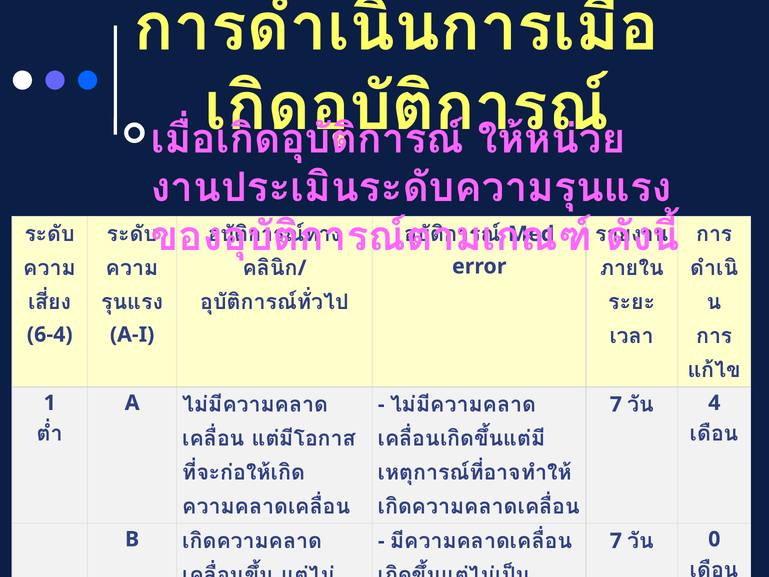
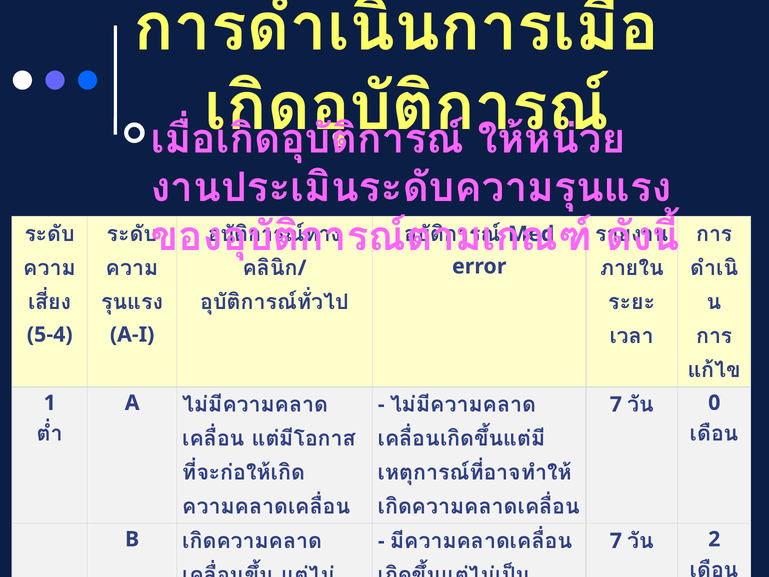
6-4: 6-4 -> 5-4 (50, 334)
4: 4 -> 0 (714, 403)
0: 0 -> 2 (714, 539)
